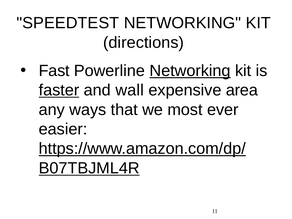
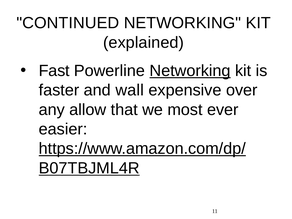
SPEEDTEST: SPEEDTEST -> CONTINUED (68, 23)
directions: directions -> explained (144, 42)
faster underline: present -> none (59, 90)
area: area -> over (242, 90)
ways: ways -> allow (88, 110)
